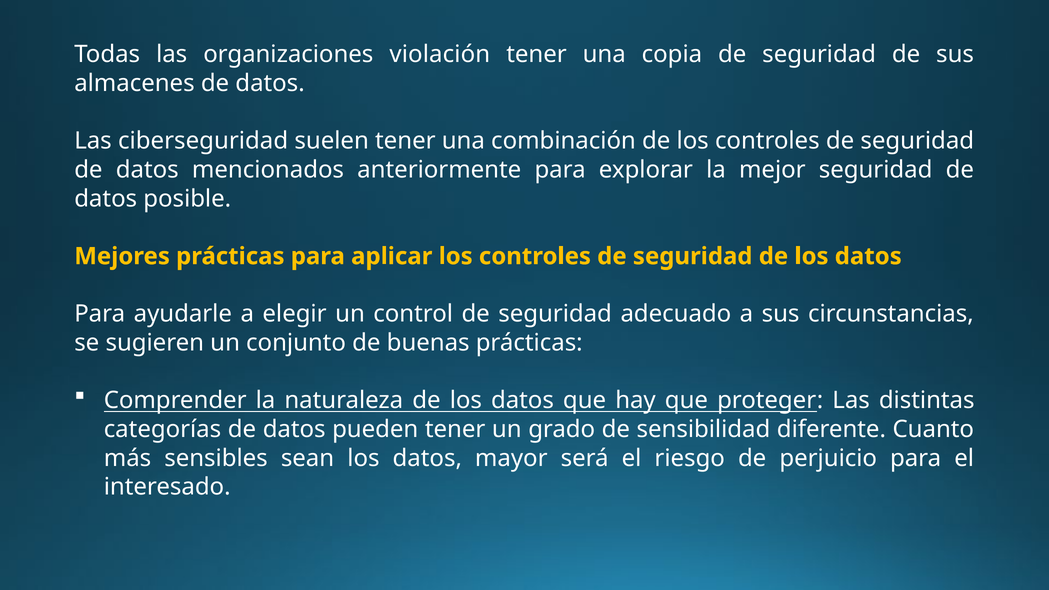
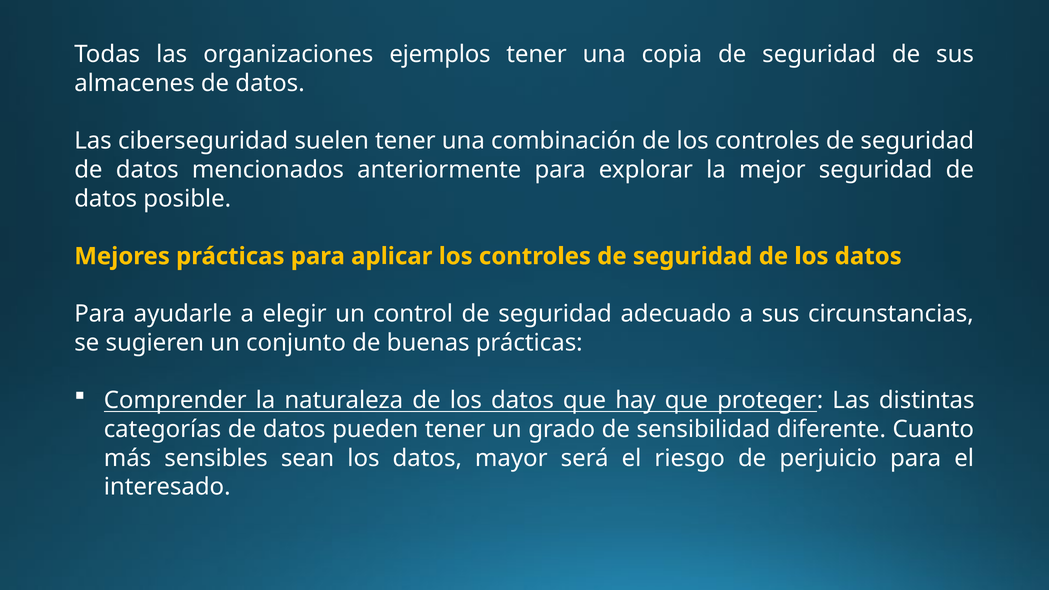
violación: violación -> ejemplos (440, 54)
